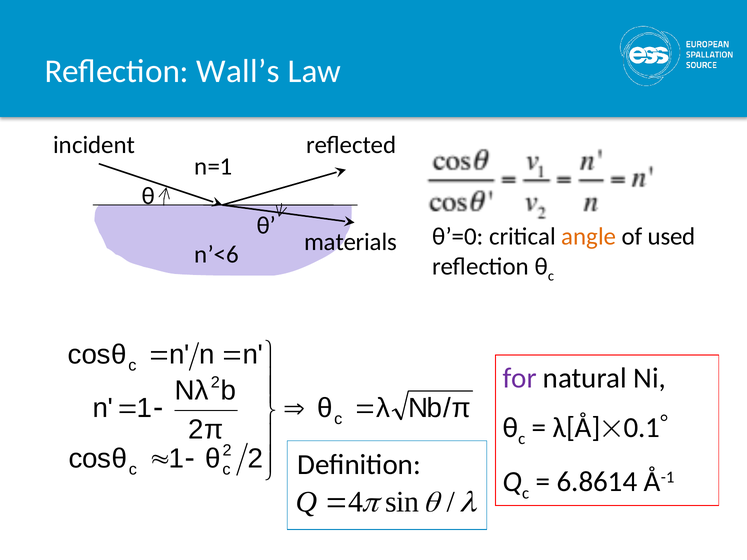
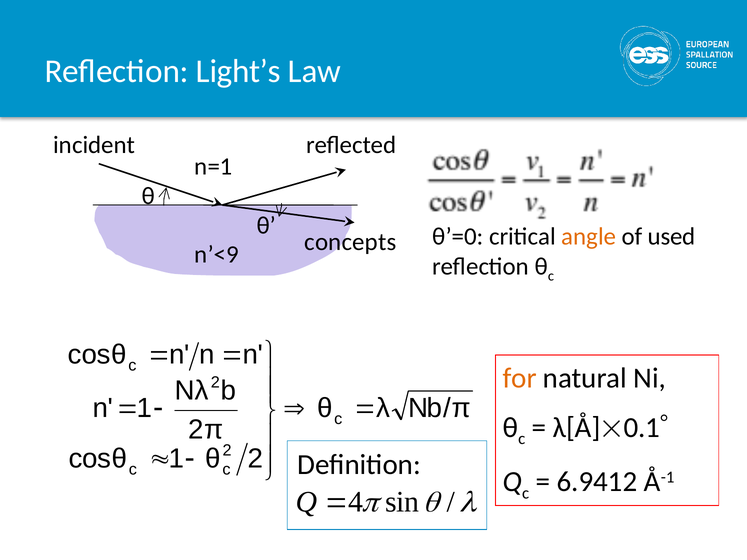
Wall’s: Wall’s -> Light’s (238, 71)
materials: materials -> concepts (350, 242)
n’<6: n’<6 -> n’<9 (217, 255)
for colour: purple -> orange (520, 378)
6.8614: 6.8614 -> 6.9412 (597, 482)
